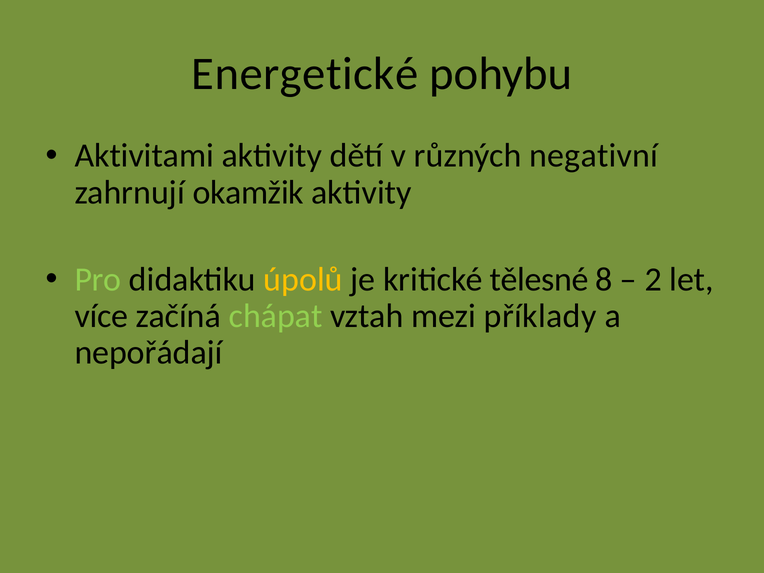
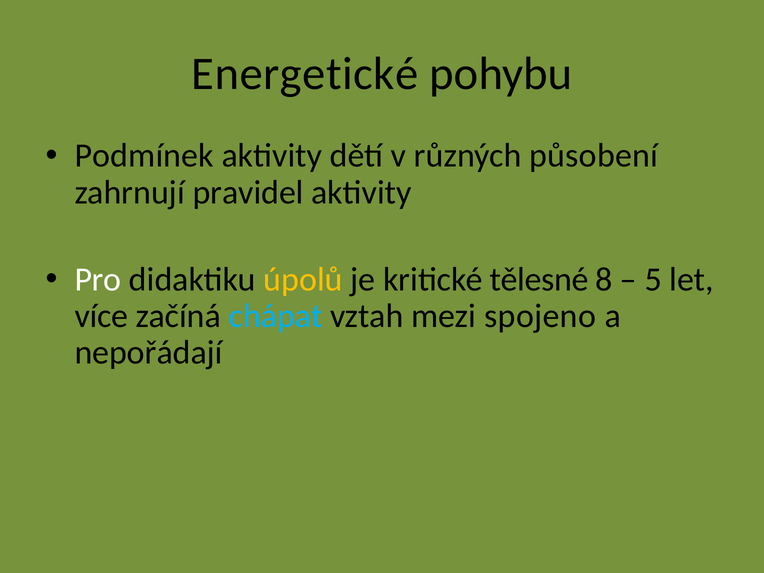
Aktivitami: Aktivitami -> Podmínek (144, 156)
negativní: negativní -> působení (594, 156)
okamžik: okamžik -> pravidel (248, 192)
Pro colour: light green -> white (98, 279)
2: 2 -> 5 (653, 279)
chápat colour: light green -> light blue (276, 316)
příklady: příklady -> spojeno (540, 316)
